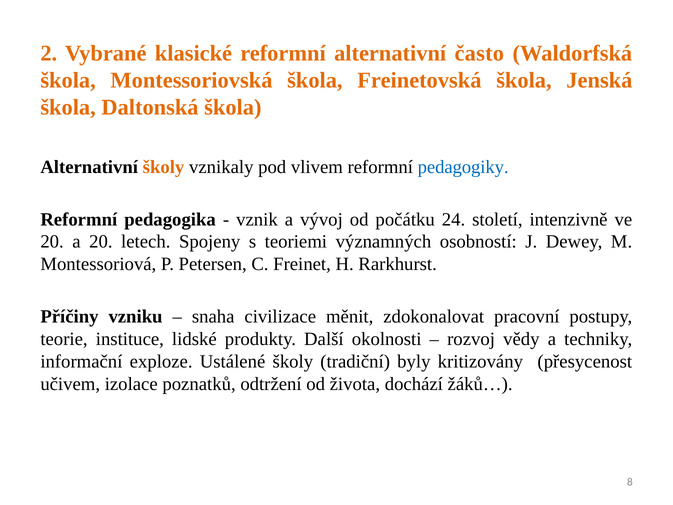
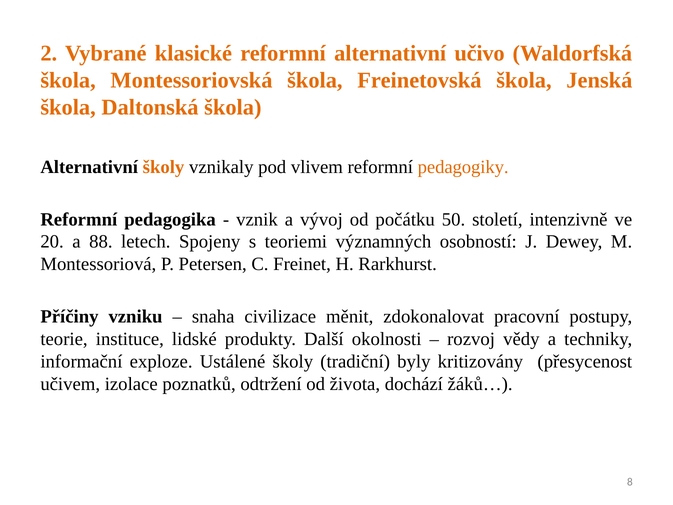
často: často -> učivo (480, 53)
pedagogiky colour: blue -> orange (463, 167)
24: 24 -> 50 (453, 219)
a 20: 20 -> 88 (101, 242)
